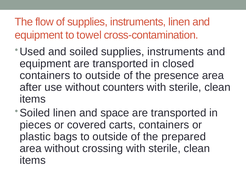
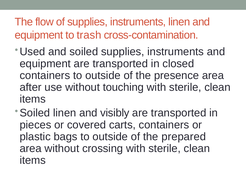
towel: towel -> trash (89, 35)
counters: counters -> touching (123, 87)
space: space -> visibly (115, 113)
